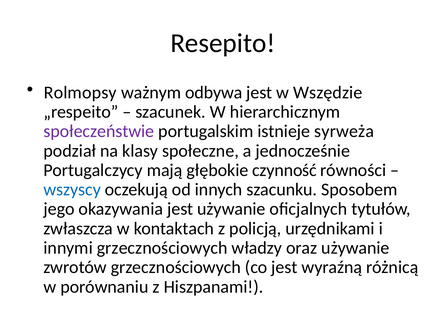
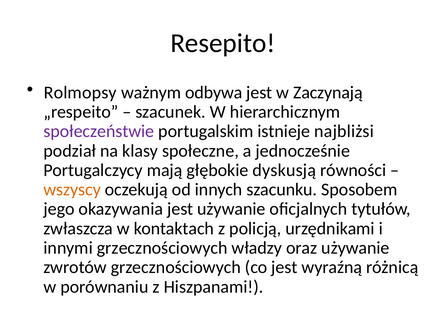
Wszędzie: Wszędzie -> Zaczynają (328, 92)
syrweża: syrweża -> najbliżsi (344, 131)
czynność: czynność -> dyskusją (284, 170)
wszyscy colour: blue -> orange (72, 189)
